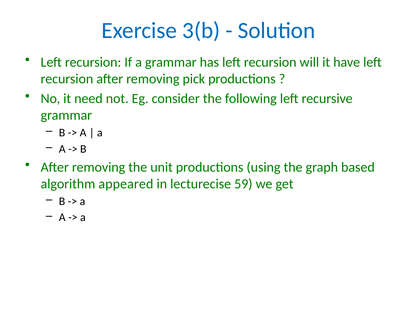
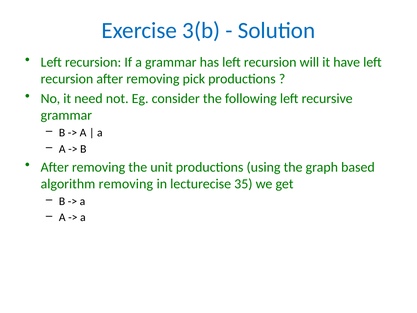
algorithm appeared: appeared -> removing (126, 184)
59: 59 -> 35 (243, 184)
